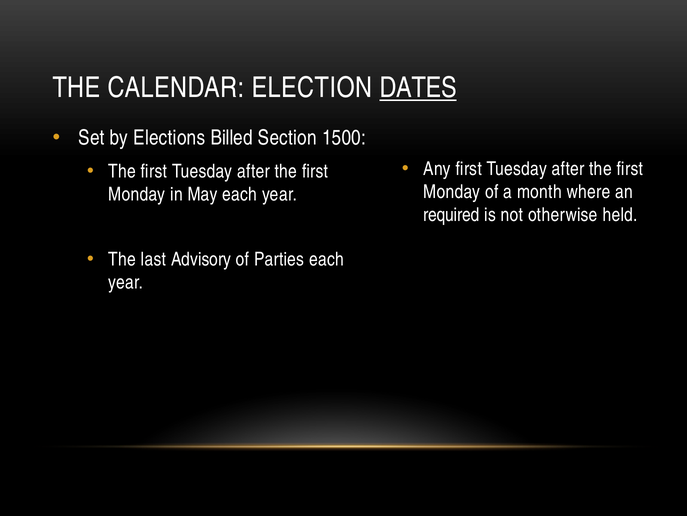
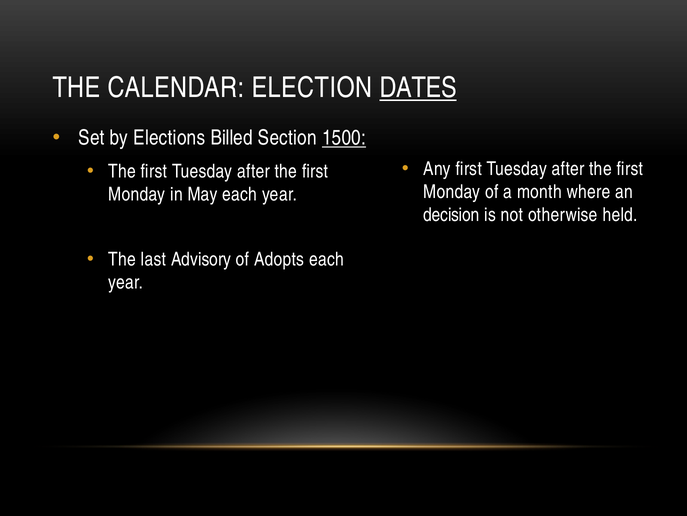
1500 underline: none -> present (344, 138)
required: required -> decision (451, 215)
Parties: Parties -> Adopts (279, 259)
